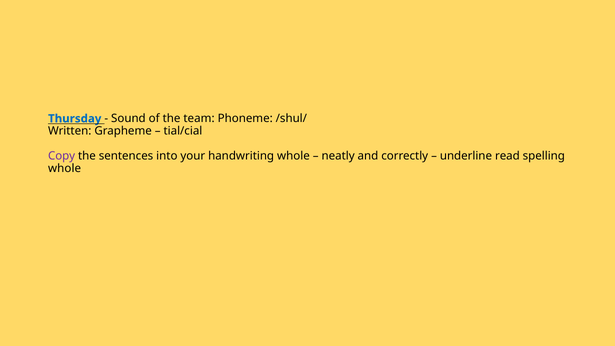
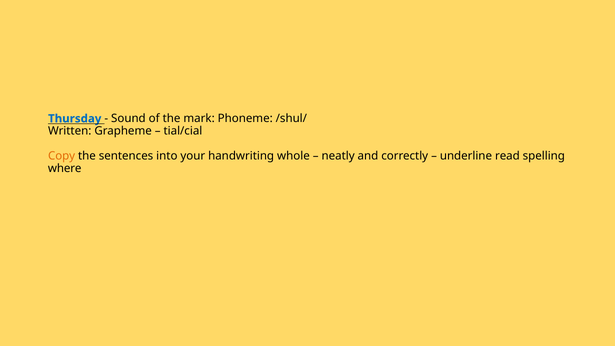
team: team -> mark (199, 119)
Copy colour: purple -> orange (62, 156)
whole: whole -> where (65, 168)
